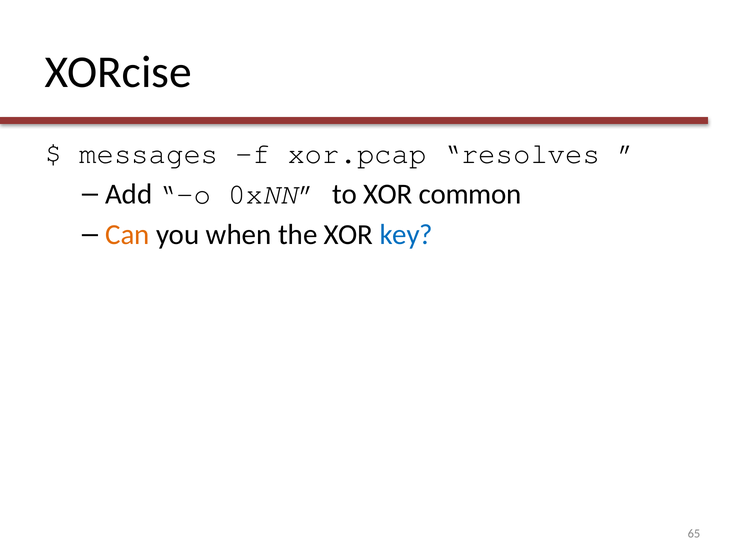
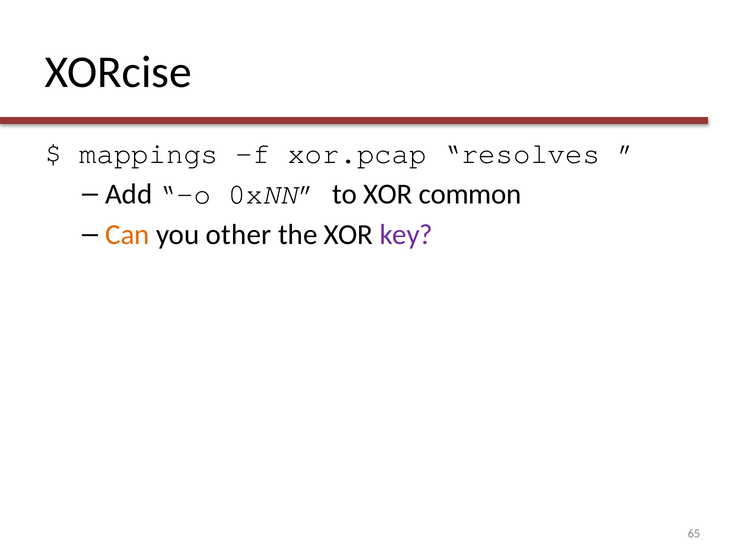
messages: messages -> mappings (149, 154)
when: when -> other (239, 235)
key colour: blue -> purple (406, 235)
